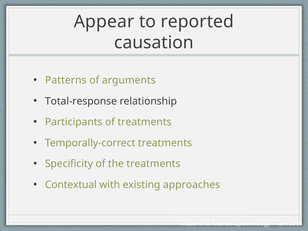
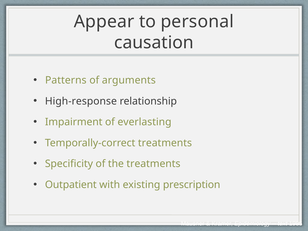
reported: reported -> personal (197, 21)
Total-response: Total-response -> High-response (81, 101)
Participants: Participants -> Impairment (74, 122)
of treatments: treatments -> everlasting (144, 122)
Contextual: Contextual -> Outpatient (71, 185)
approaches: approaches -> prescription (192, 185)
